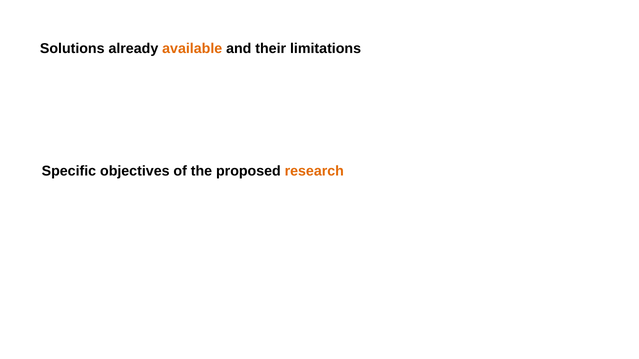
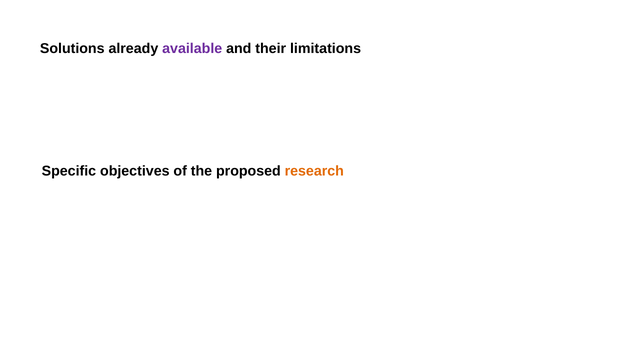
available colour: orange -> purple (192, 49)
